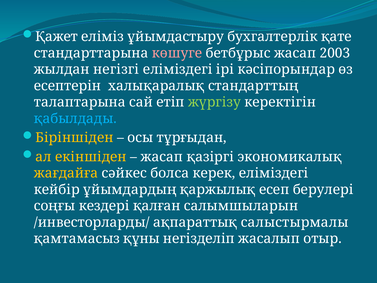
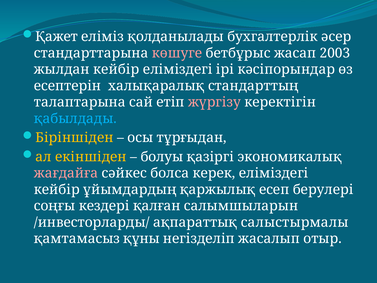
ұйымдастыру: ұйымдастыру -> қолданылады (176, 37)
қате: қате -> әсер (336, 37)
жылдан негізгі: негізгі -> кейбір (116, 69)
жүргізу colour: light green -> pink (214, 102)
жасап: жасап -> болуы (162, 157)
жағдайға colour: yellow -> pink (66, 173)
